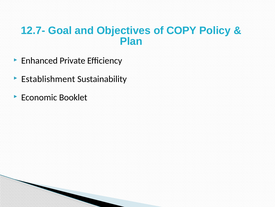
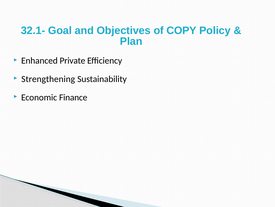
12.7-: 12.7- -> 32.1- (33, 30)
Establishment: Establishment -> Strengthening (48, 79)
Booklet: Booklet -> Finance (73, 97)
